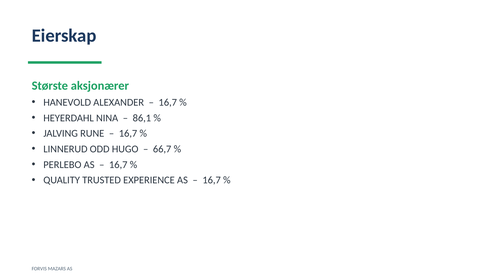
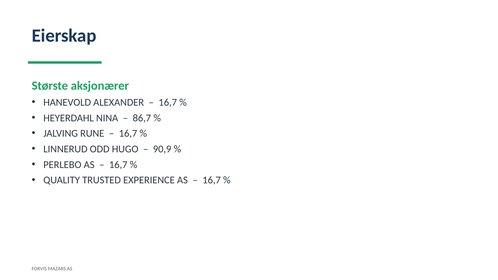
86,1: 86,1 -> 86,7 (142, 118)
66,7: 66,7 -> 90,9 (162, 149)
